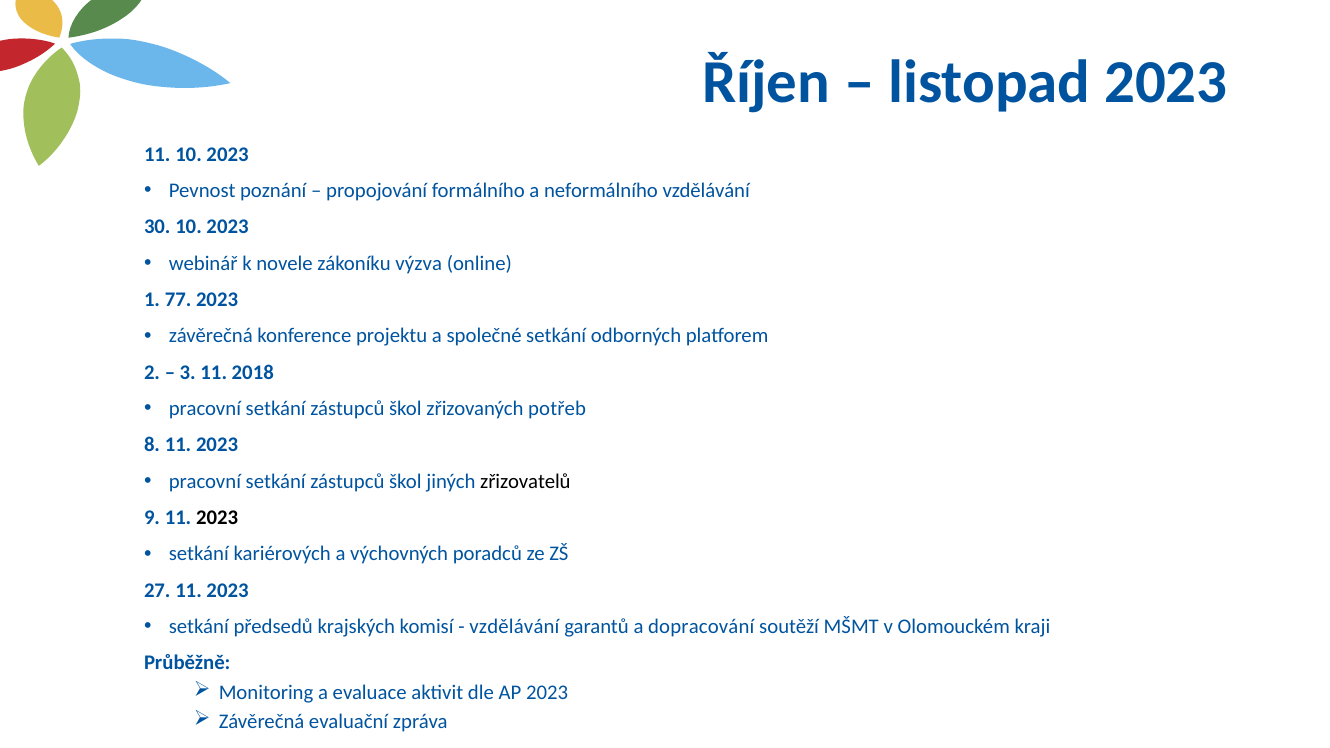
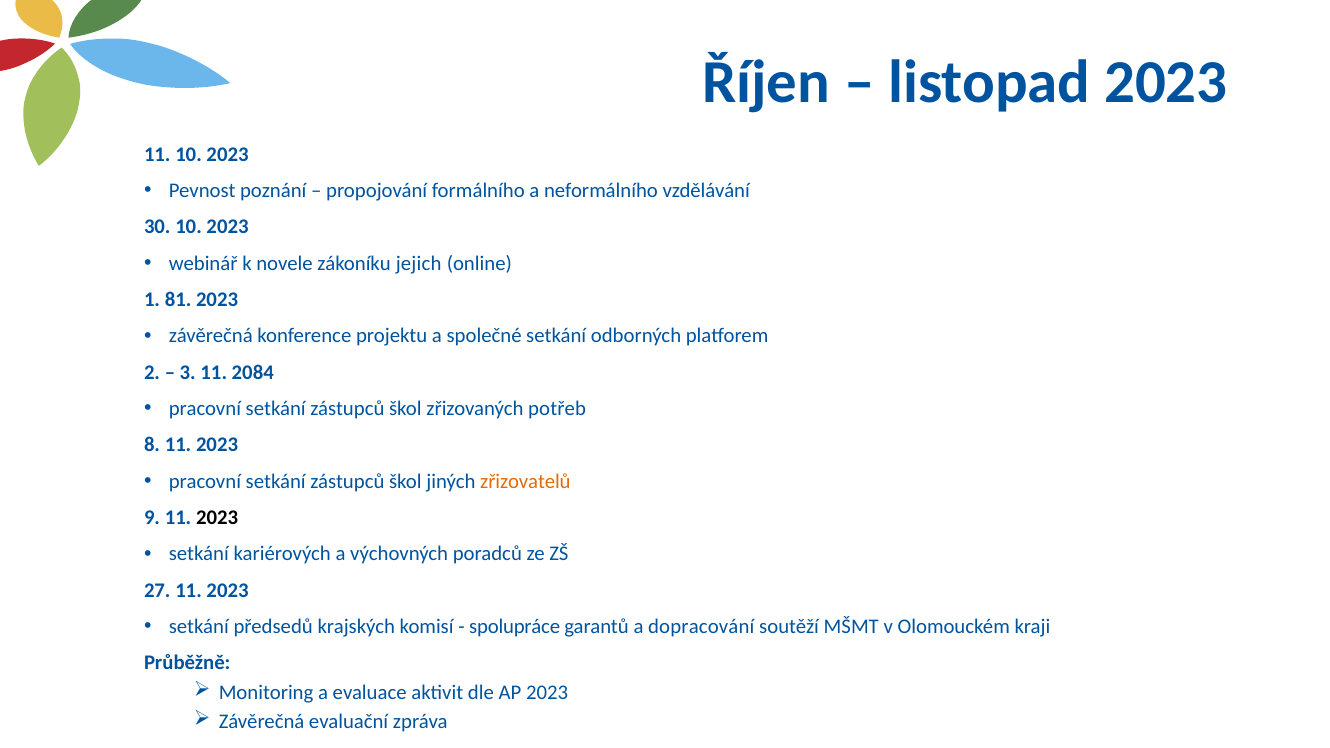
výzva: výzva -> jejich (419, 263)
77: 77 -> 81 (178, 300)
2018: 2018 -> 2084 (253, 372)
zřizovatelů colour: black -> orange (525, 481)
vzdělávání: vzdělávání -> spolupráce (515, 627)
